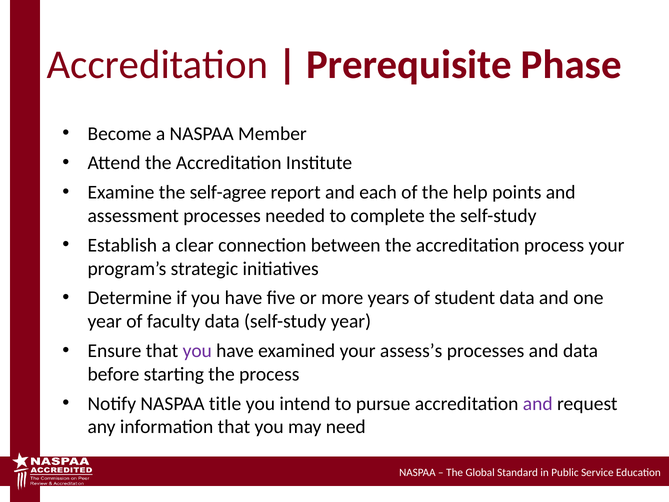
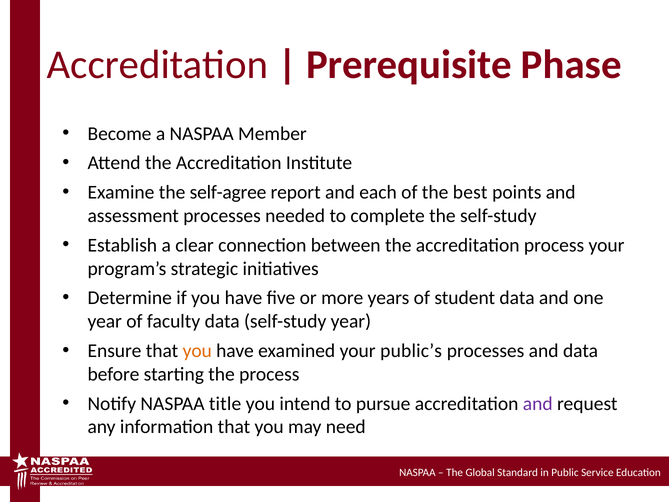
help: help -> best (470, 192)
you colour: purple -> orange (197, 351)
assess’s: assess’s -> public’s (411, 351)
